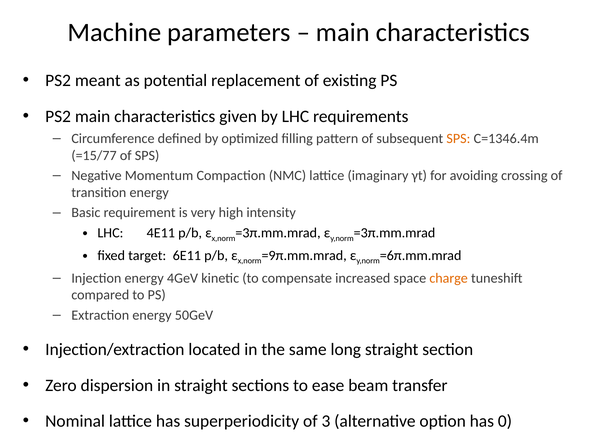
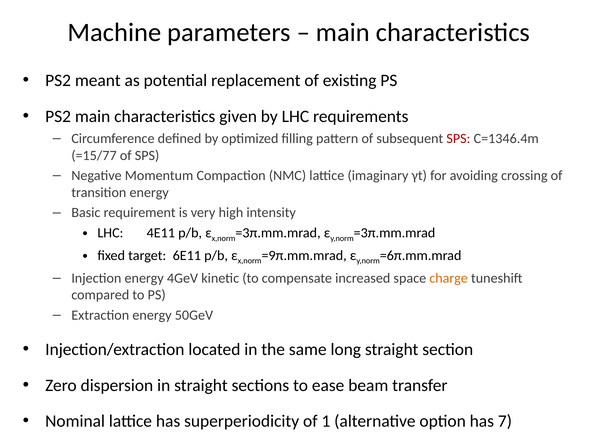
SPS colour: orange -> red (458, 139)
3: 3 -> 1 (326, 422)
0: 0 -> 7 (505, 422)
